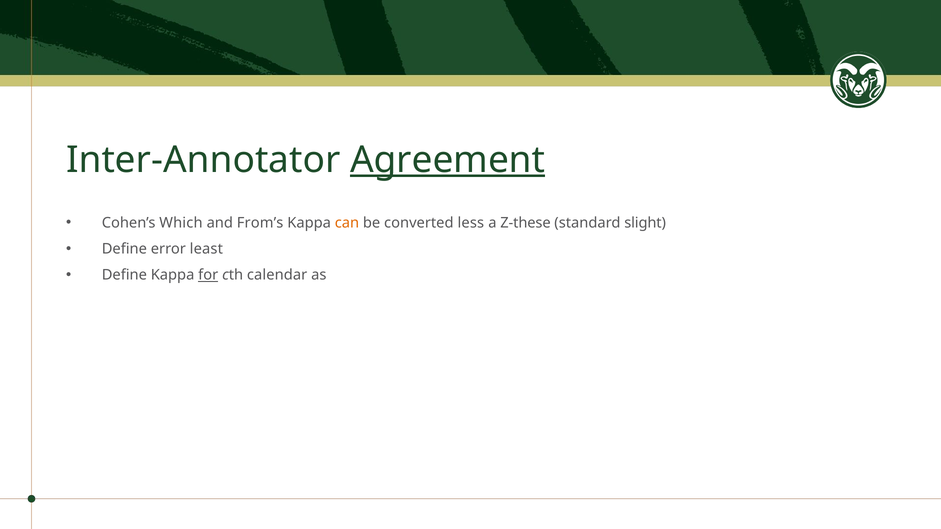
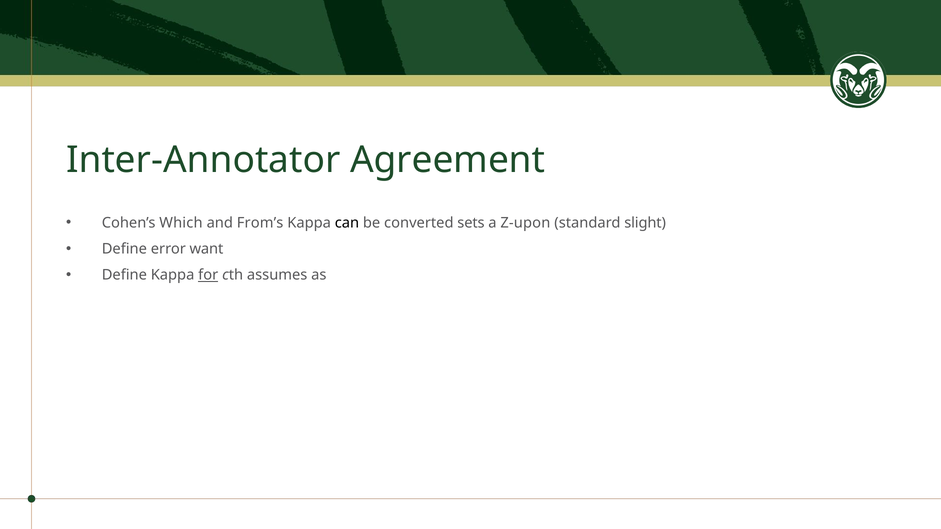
Agreement underline: present -> none (448, 160)
can colour: orange -> black (347, 223)
less: less -> sets (471, 223)
Z-these: Z-these -> Z-upon (525, 223)
least: least -> want (206, 249)
calendar: calendar -> assumes (277, 275)
